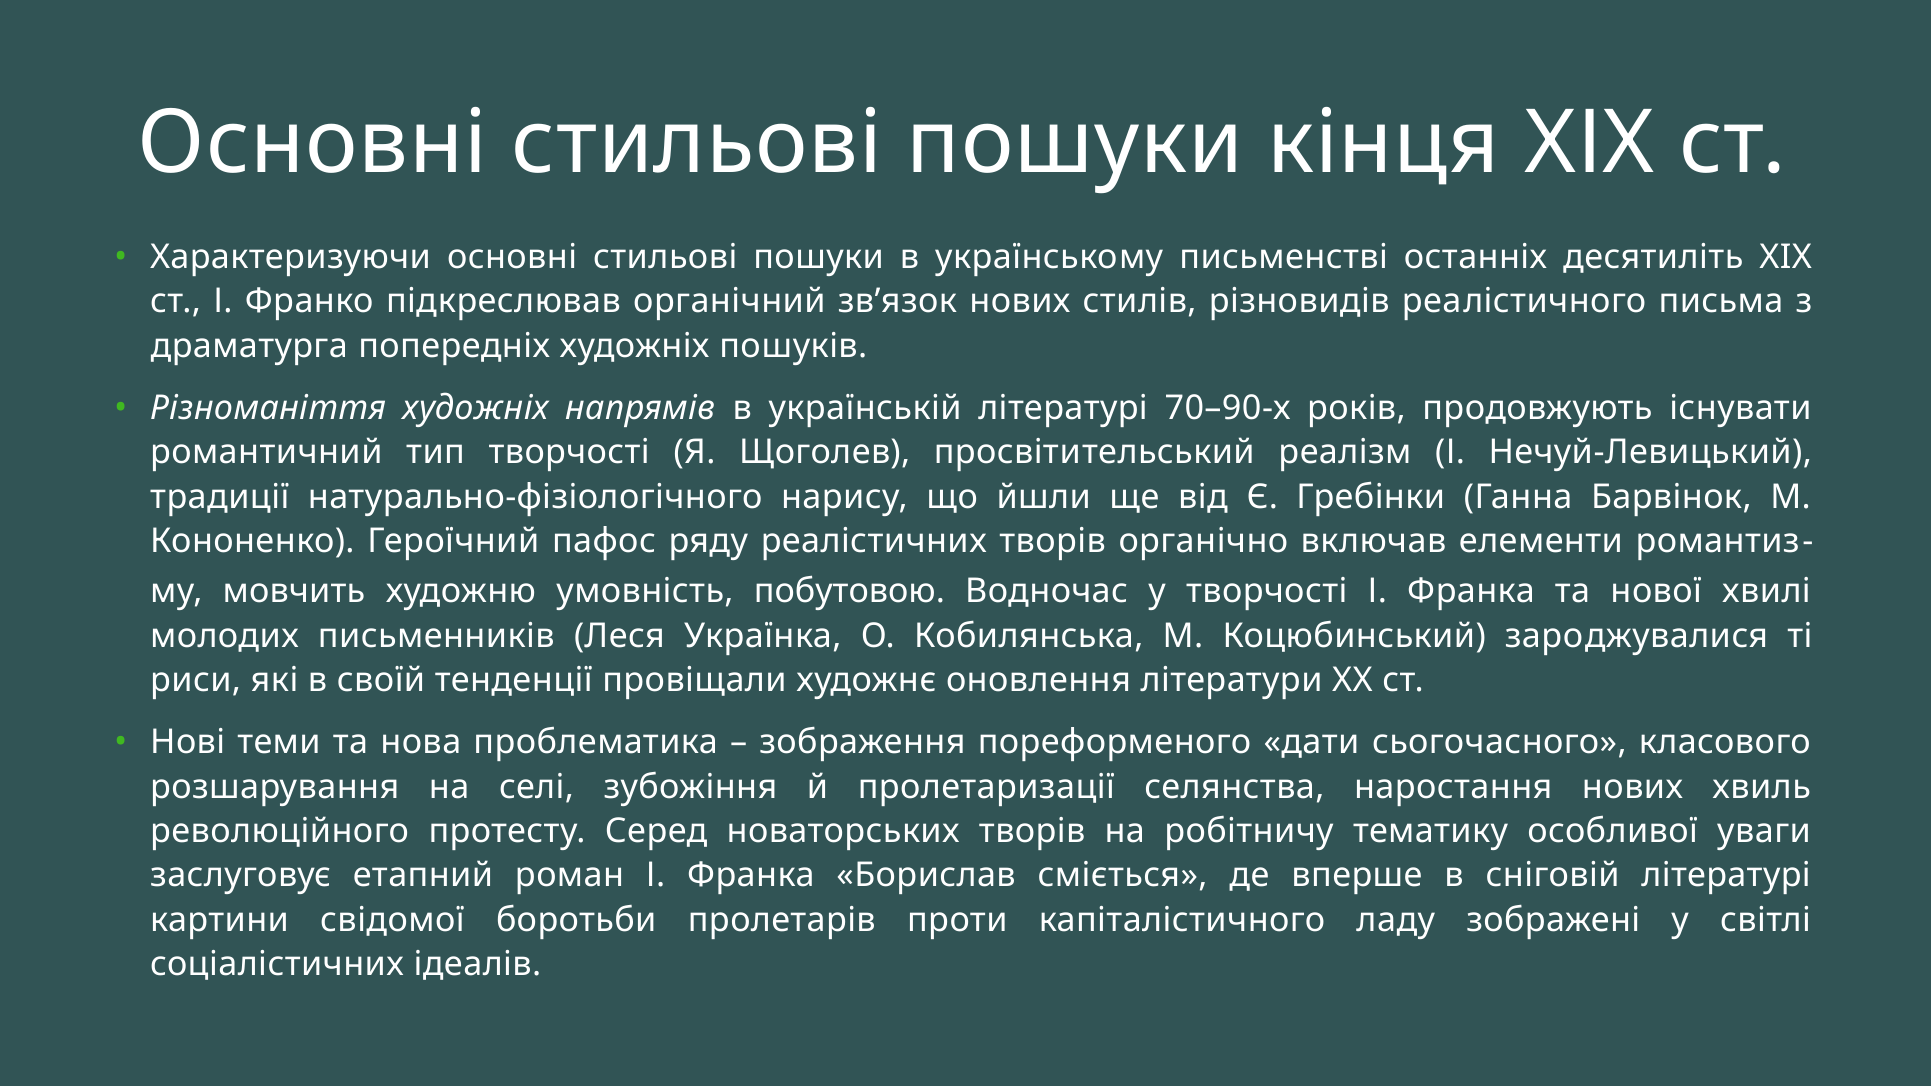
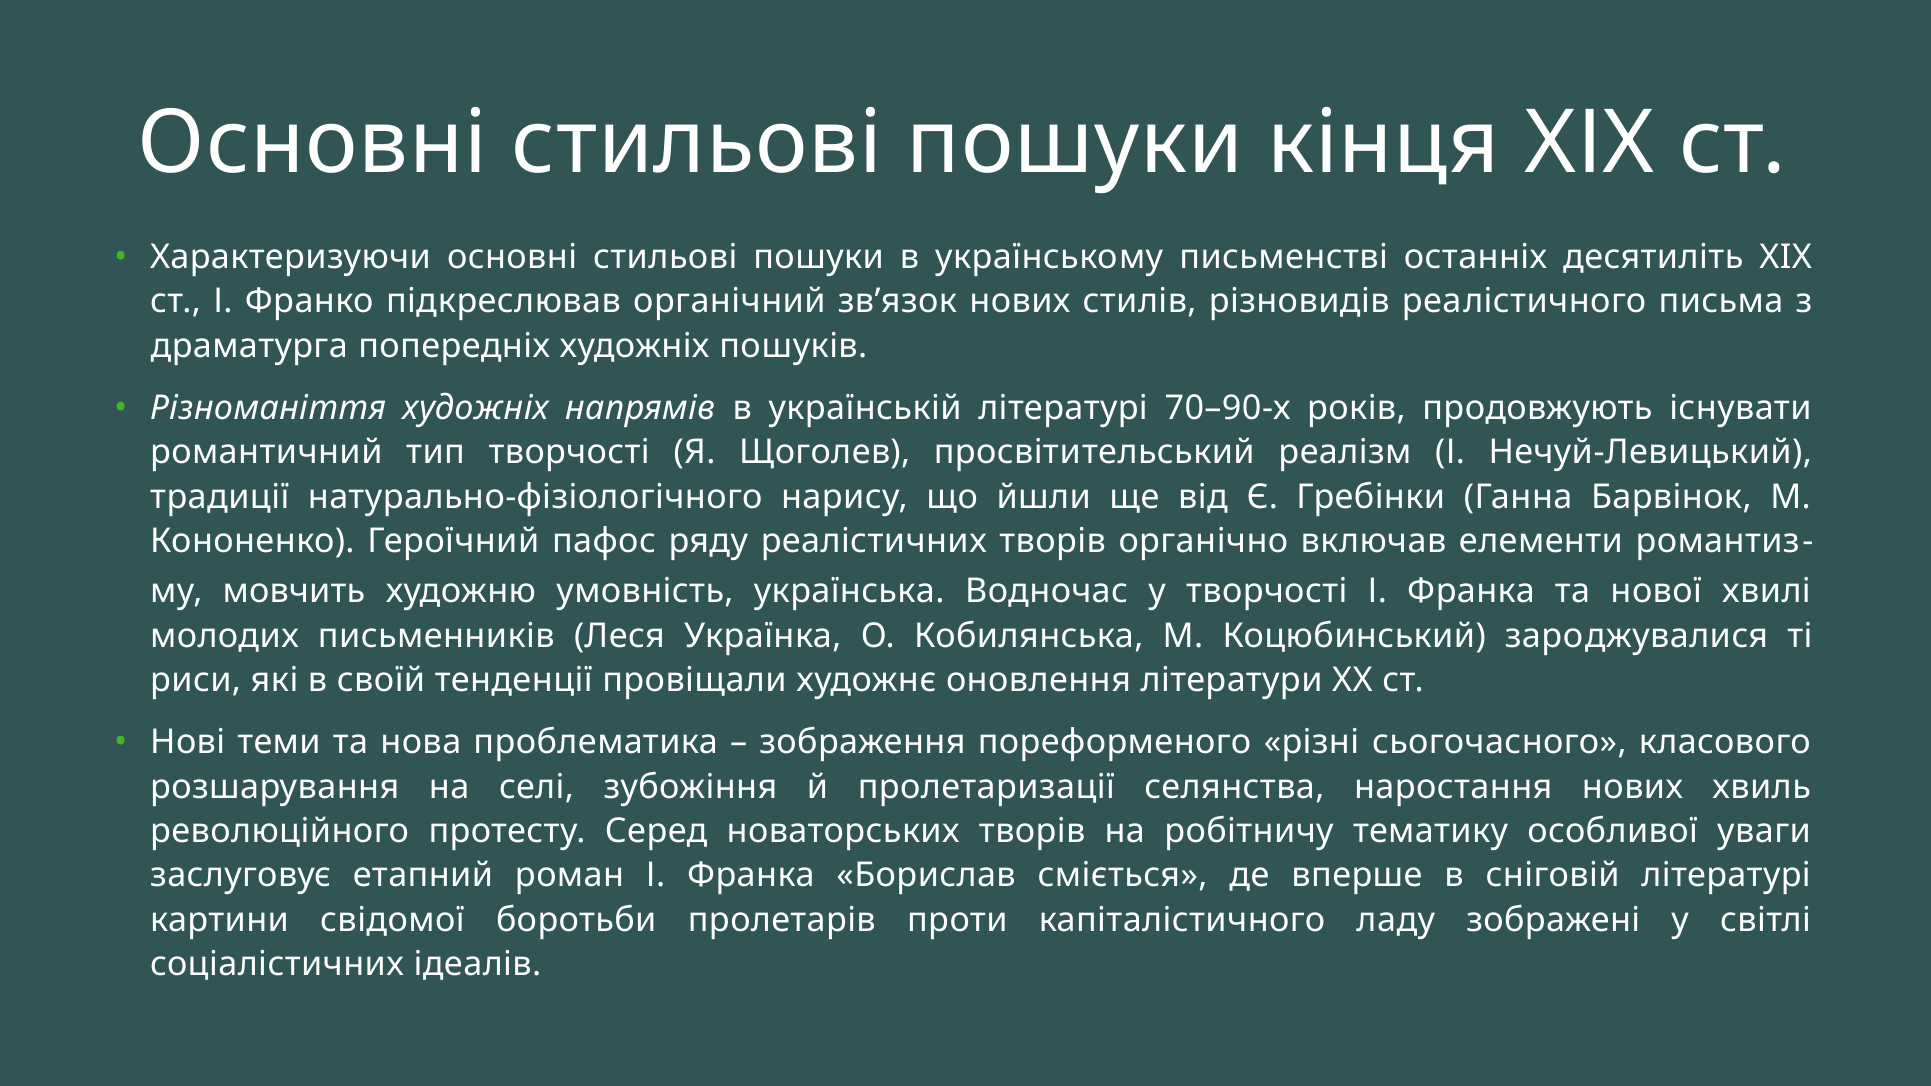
побутовою: побутовою -> українська (849, 592)
дати: дати -> різні (1311, 743)
